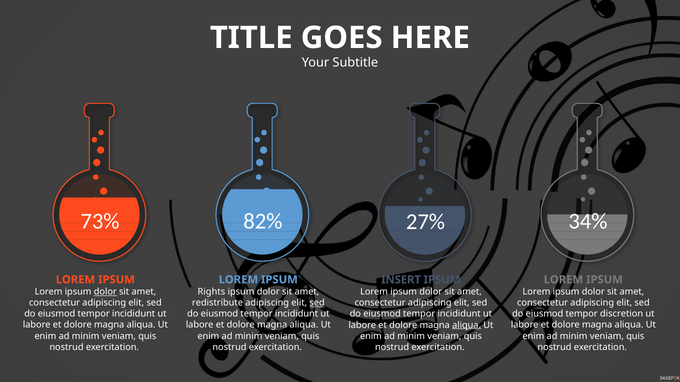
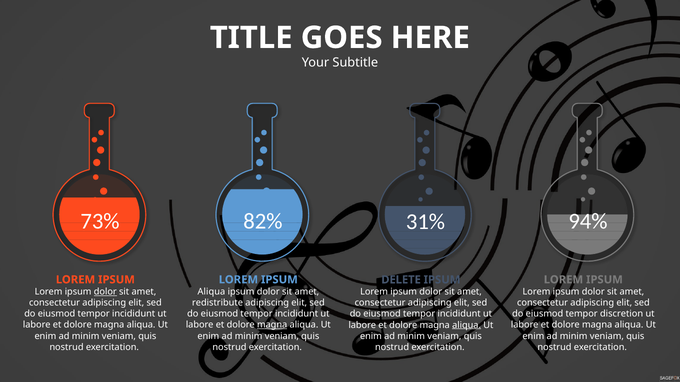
34%: 34% -> 94% (588, 222)
27%: 27% -> 31% (425, 222)
INSERT: INSERT -> DELETE (401, 280)
Rights: Rights -> Aliqua (211, 292)
sed underline: present -> none (317, 303)
magna underline: none -> present (272, 325)
